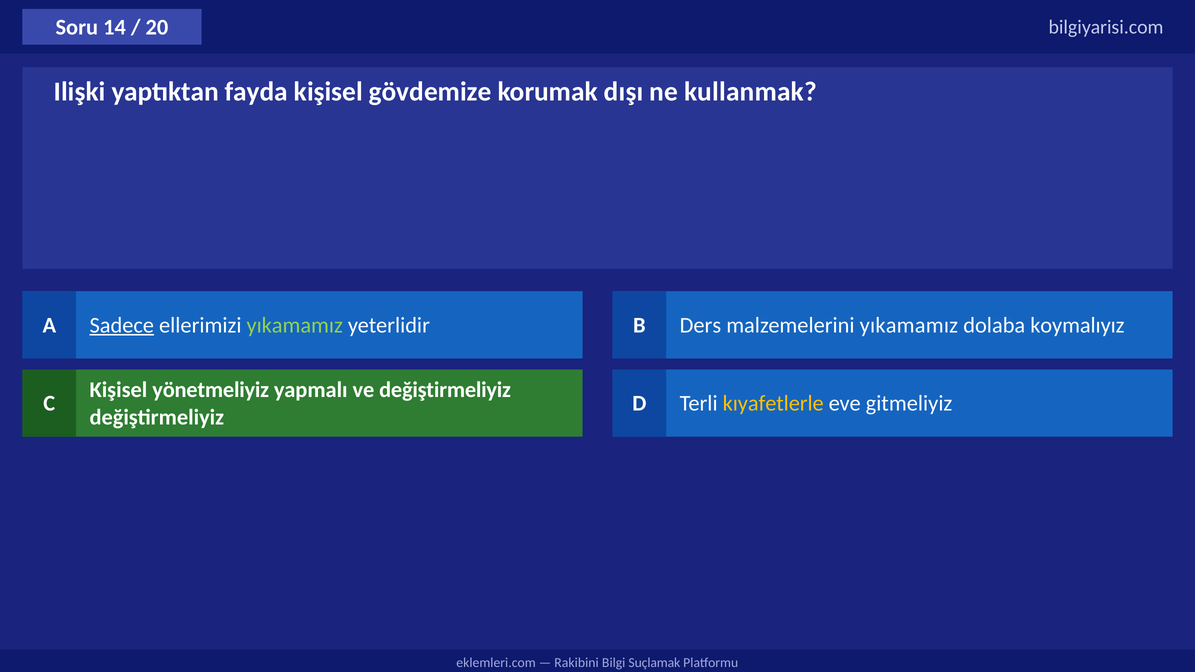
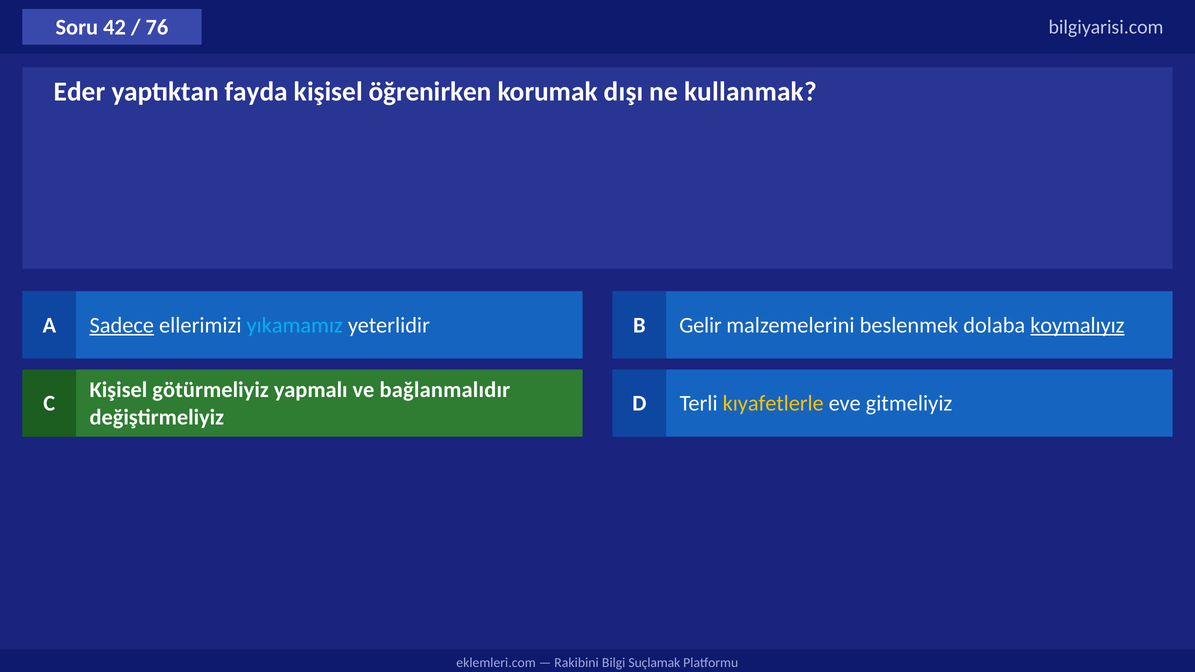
14: 14 -> 42 (115, 27)
20: 20 -> 76 (157, 27)
Ilişki: Ilişki -> Eder (80, 92)
gövdemize: gövdemize -> öğrenirken (430, 92)
yıkamamız colour: light green -> light blue (295, 325)
Ders: Ders -> Gelir (701, 325)
malzemelerini yıkamamız: yıkamamız -> beslenmek (909, 325)
koymalıyız underline: none -> present (1077, 325)
yönetmeliyiz: yönetmeliyiz -> götürmeliyiz (211, 390)
ve değiştirmeliyiz: değiştirmeliyiz -> bağlanmalıdır (445, 390)
